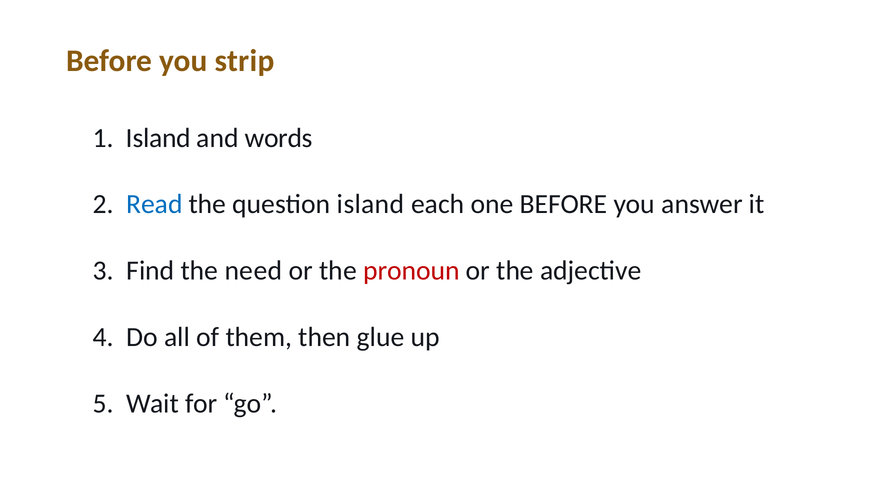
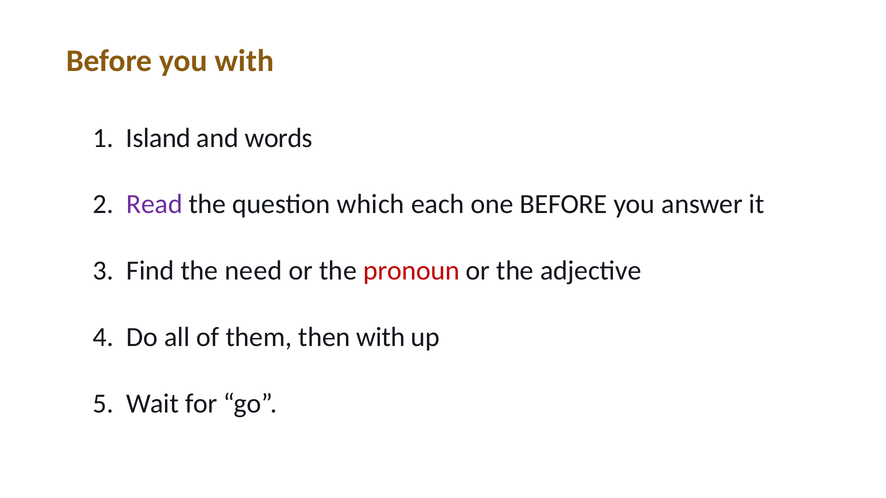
you strip: strip -> with (244, 61)
Read colour: blue -> purple (154, 205)
question island: island -> which (371, 205)
then glue: glue -> with (381, 337)
